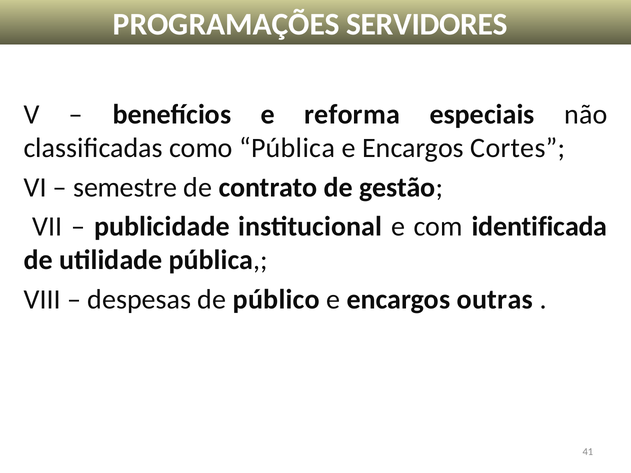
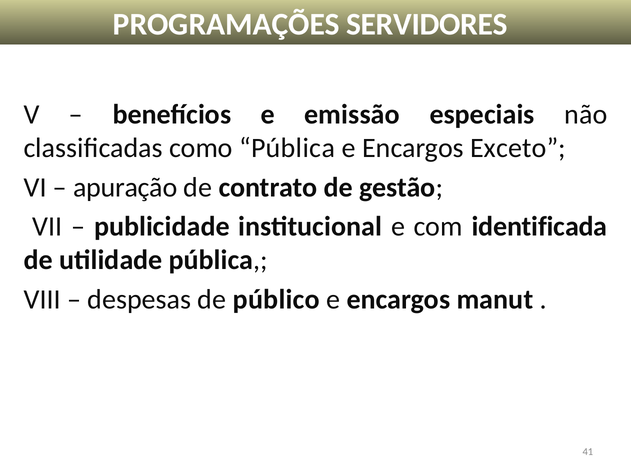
reforma: reforma -> emissão (352, 114)
Cortes: Cortes -> Exceto (518, 148)
semestre: semestre -> apuração (125, 187)
outras: outras -> manut (495, 300)
